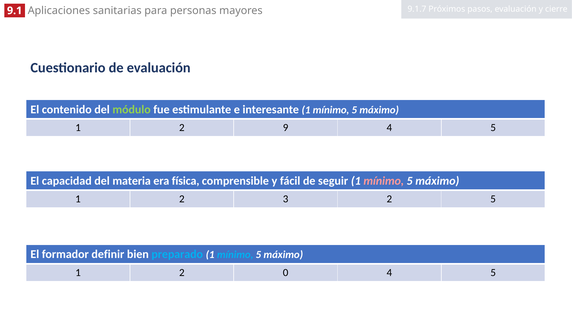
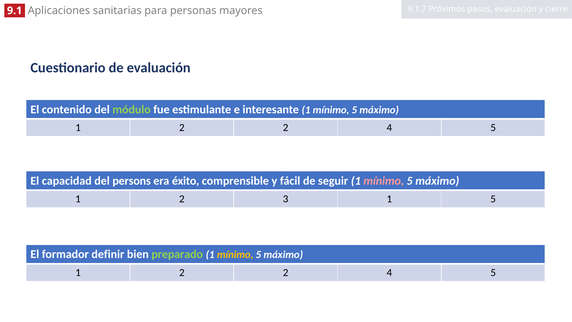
9: 9 -> 2 (286, 128)
materia: materia -> persons (132, 181)
física: física -> éxito (186, 181)
3 2: 2 -> 1 (389, 199)
preparado colour: light blue -> light green (177, 254)
mínimo colour: light blue -> yellow (235, 255)
0: 0 -> 2 (286, 272)
